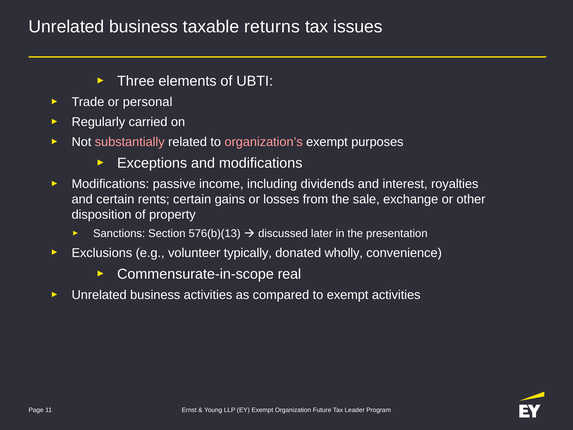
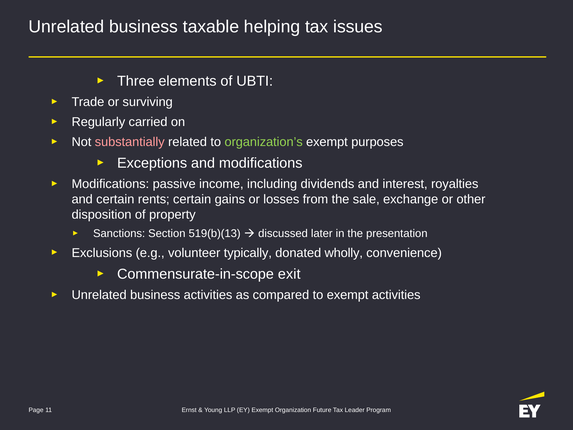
returns: returns -> helping (272, 27)
personal: personal -> surviving (148, 102)
organization’s colour: pink -> light green (264, 142)
576(b)(13: 576(b)(13 -> 519(b)(13 (215, 233)
real: real -> exit (289, 274)
